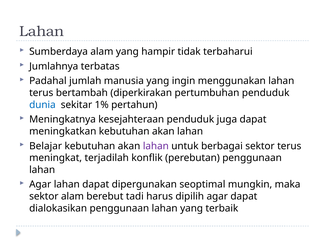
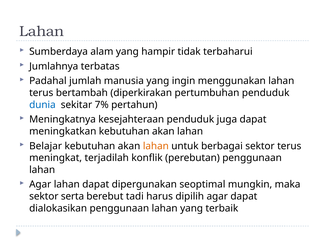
1%: 1% -> 7% (102, 105)
lahan colour: purple -> orange (156, 146)
sektor alam: alam -> serta (72, 196)
